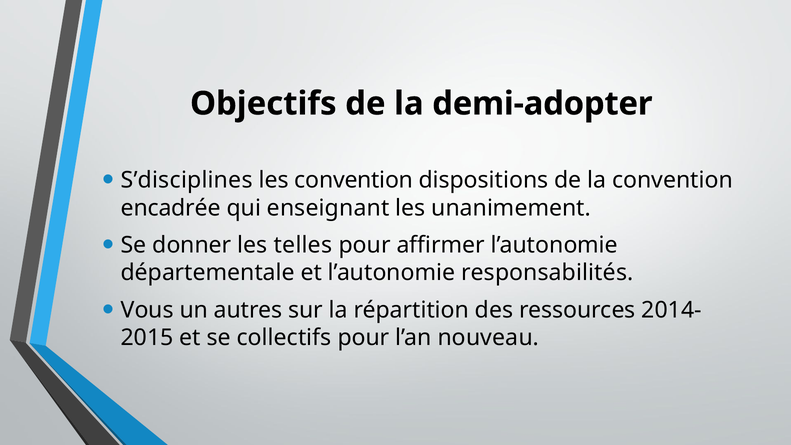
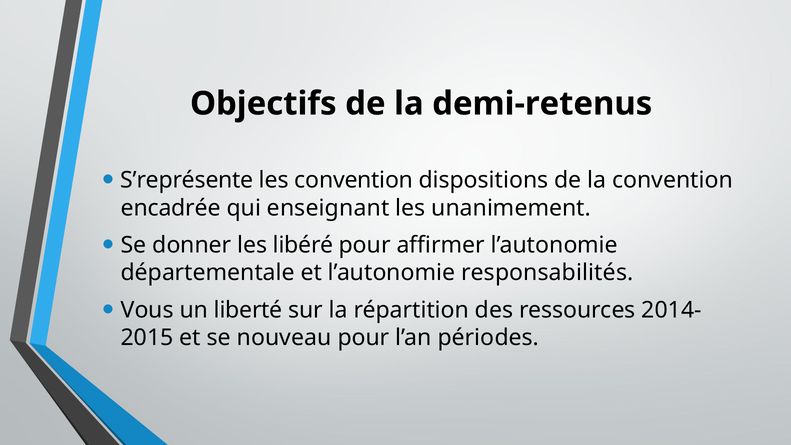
demi-adopter: demi-adopter -> demi-retenus (542, 104)
S’disciplines: S’disciplines -> S’représente (187, 180)
telles: telles -> libéré (303, 245)
autres: autres -> liberté (248, 310)
collectifs: collectifs -> nouveau (284, 338)
nouveau: nouveau -> périodes (488, 338)
